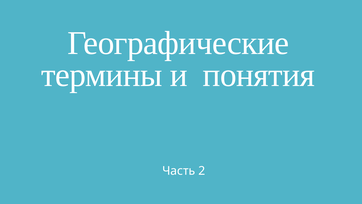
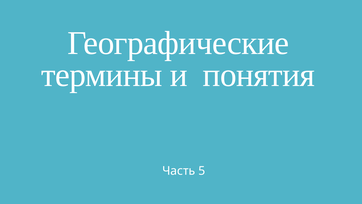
2: 2 -> 5 (202, 170)
